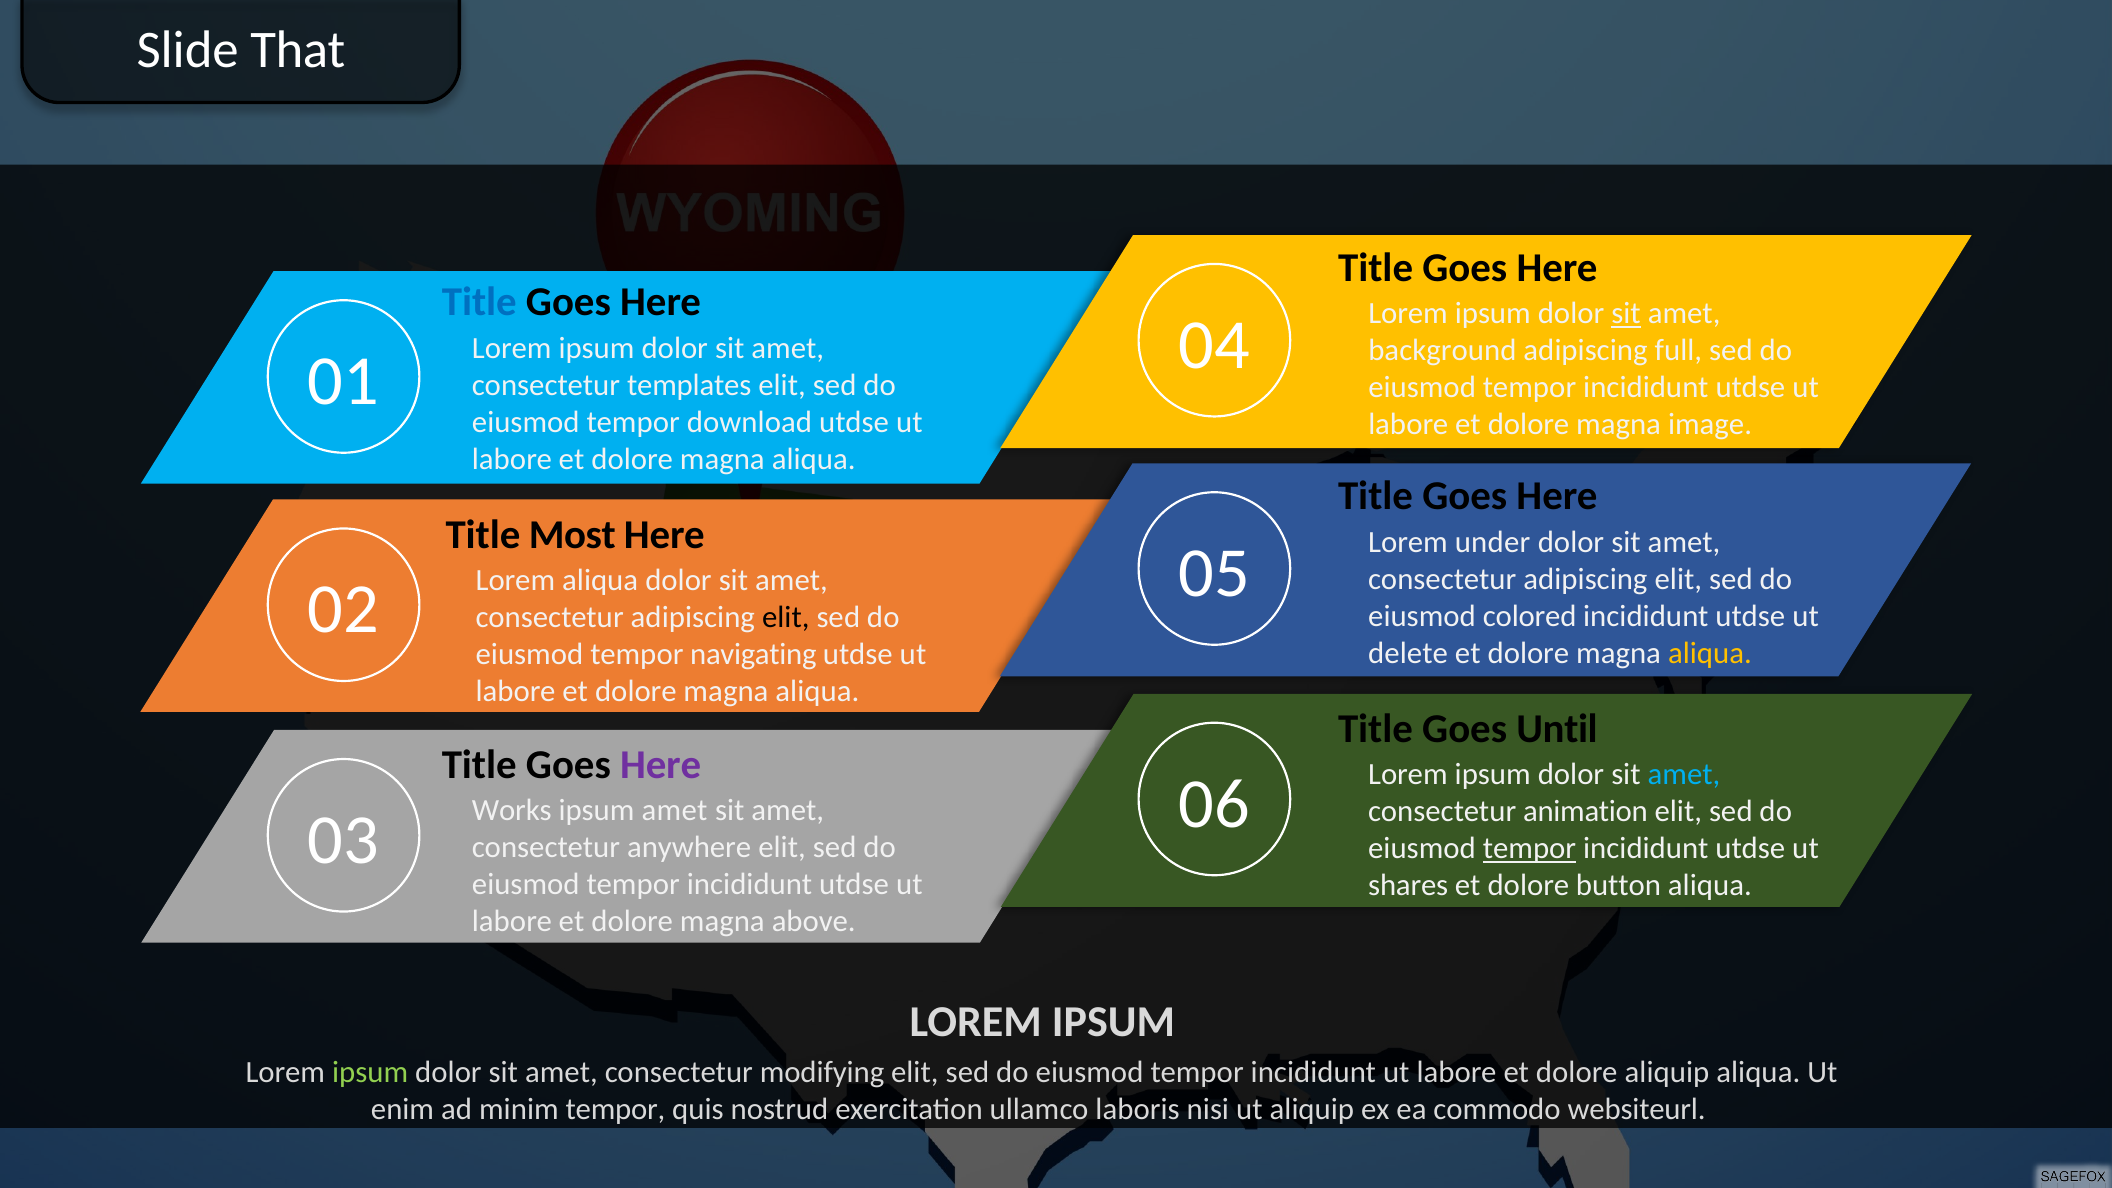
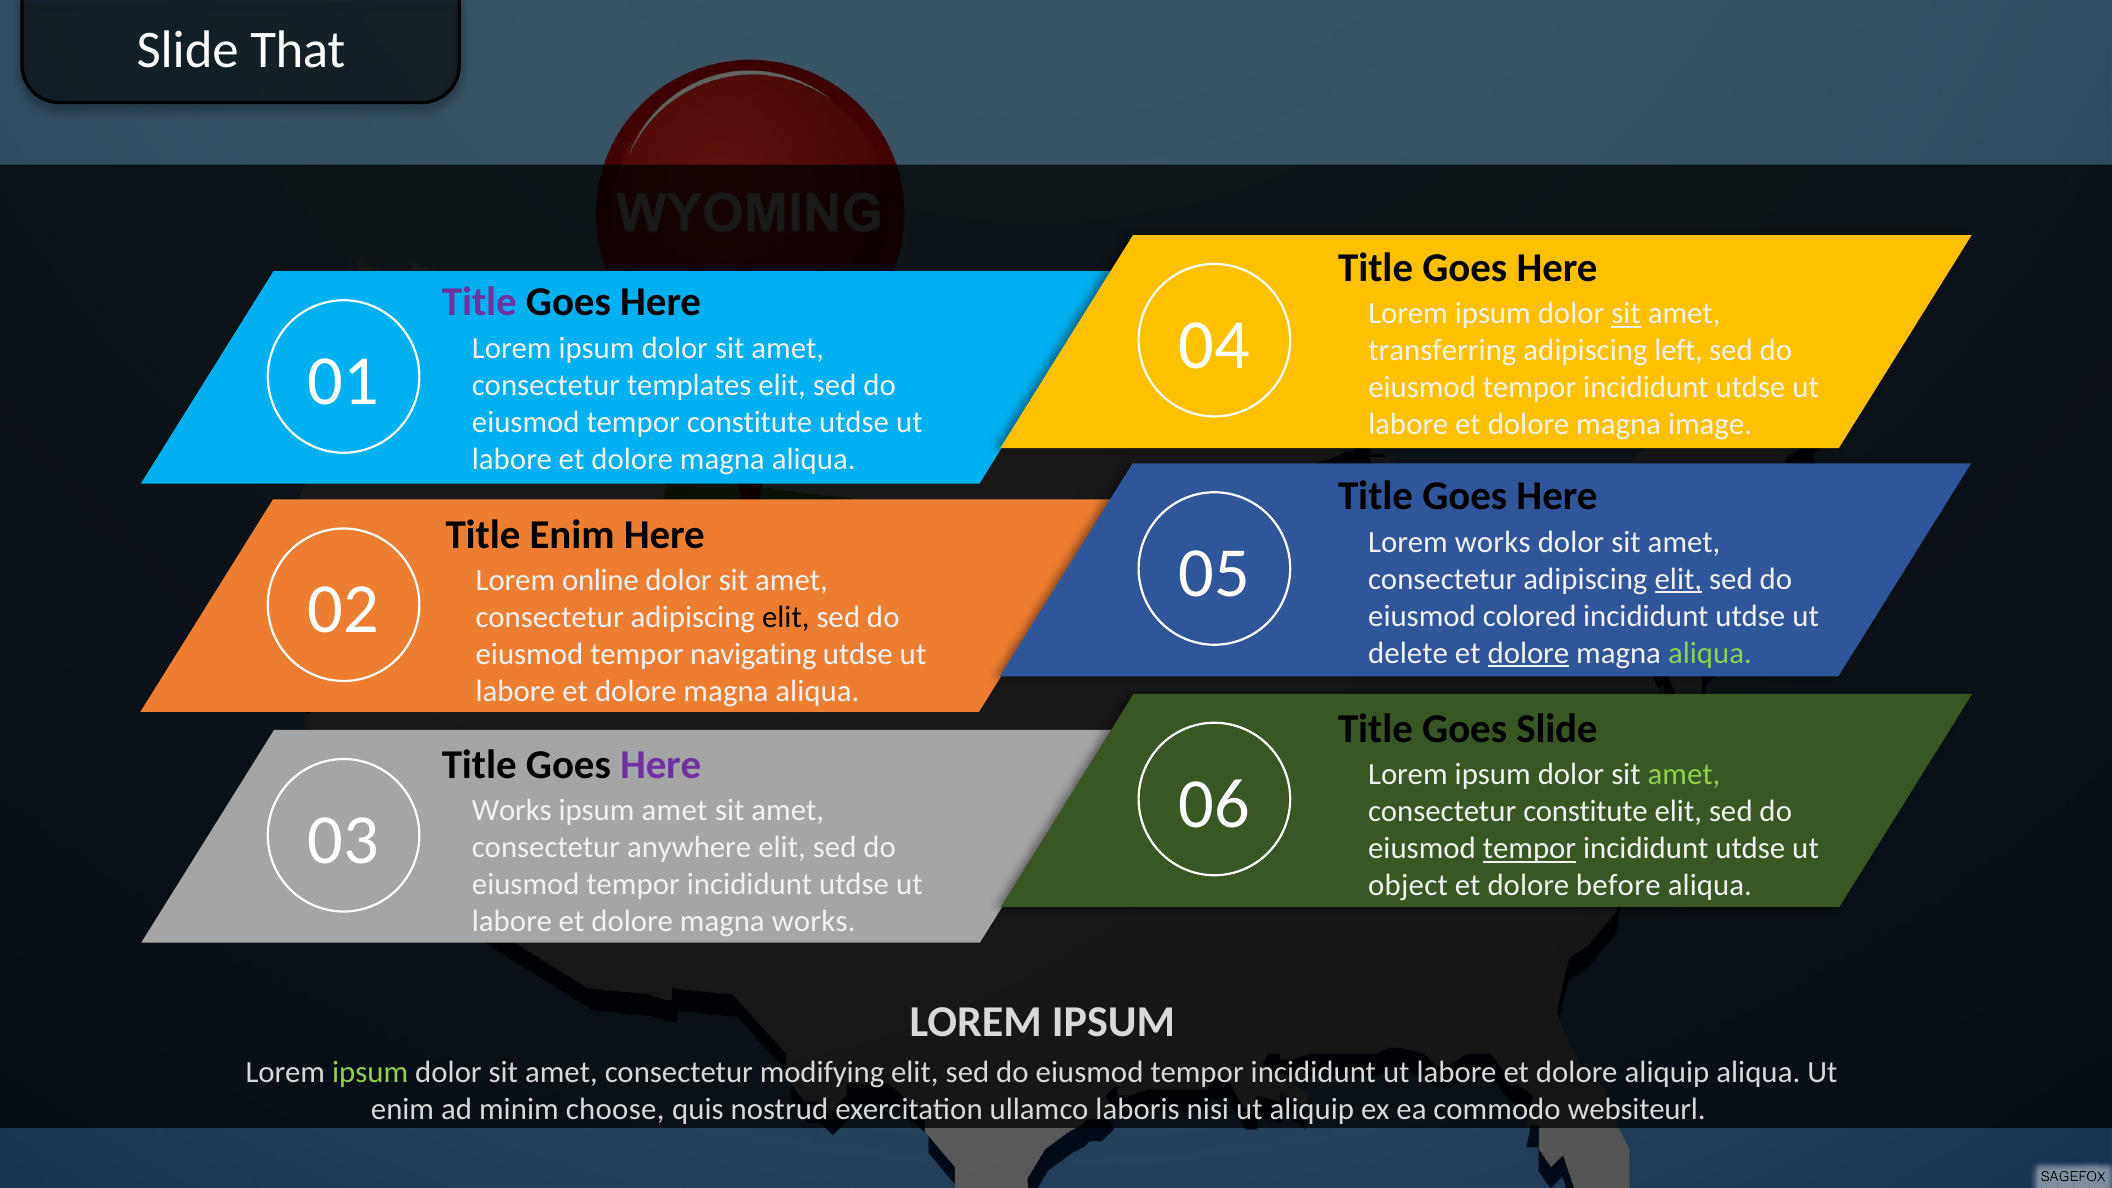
Title colour: blue -> purple (479, 302)
background: background -> transferring (1442, 351)
full: full -> left (1679, 351)
tempor download: download -> constitute (750, 422)
Title Most: Most -> Enim (572, 535)
Lorem under: under -> works (1493, 542)
elit underline: none -> present (1678, 579)
Lorem aliqua: aliqua -> online (600, 580)
dolore underline: none -> present (1528, 653)
aliqua colour: yellow -> light green (1710, 653)
Goes Until: Until -> Slide (1557, 729)
amet colour: light blue -> light green (1684, 774)
consectetur animation: animation -> constitute (1585, 811)
shares: shares -> object (1408, 885)
button: button -> before (1618, 885)
magna above: above -> works (814, 922)
minim tempor: tempor -> choose (615, 1109)
